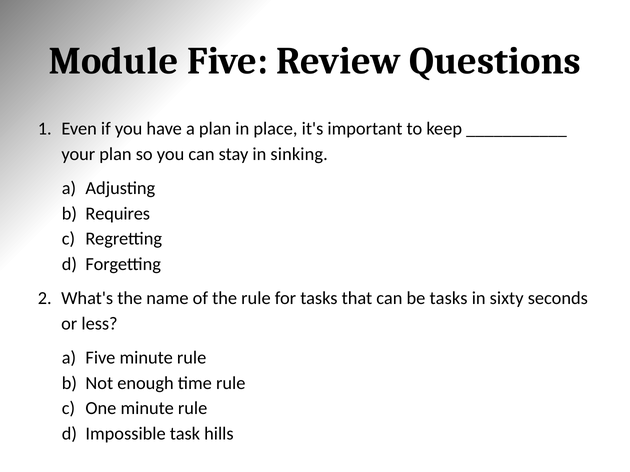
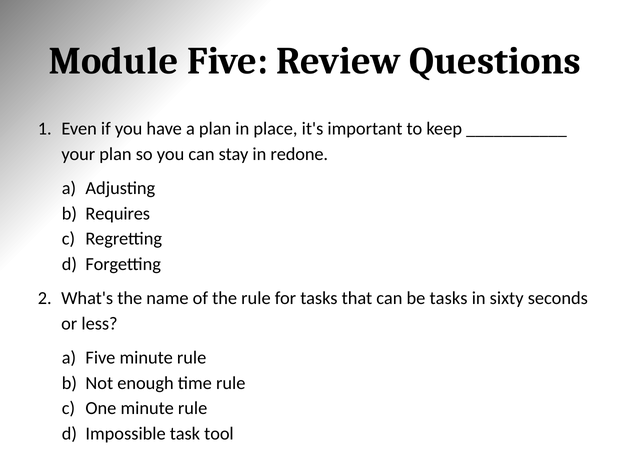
sinking: sinking -> redone (299, 154)
hills: hills -> tool (219, 434)
